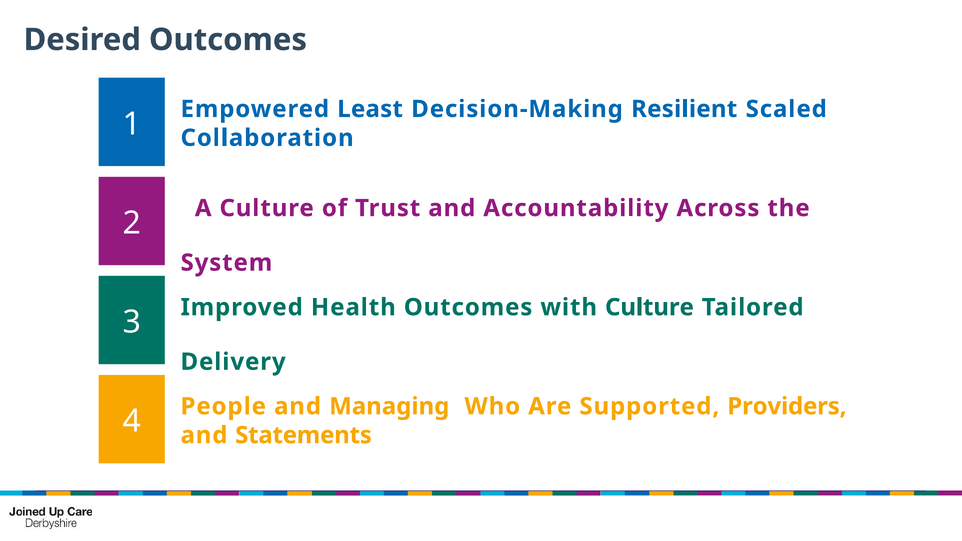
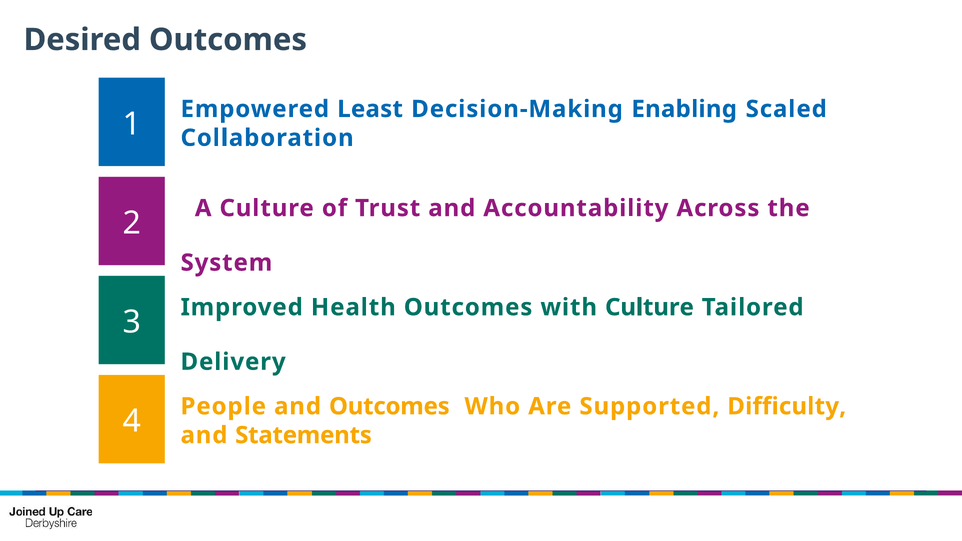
Resilient: Resilient -> Enabling (684, 109)
and Managing: Managing -> Outcomes (389, 406)
Providers: Providers -> Difficulty (787, 406)
